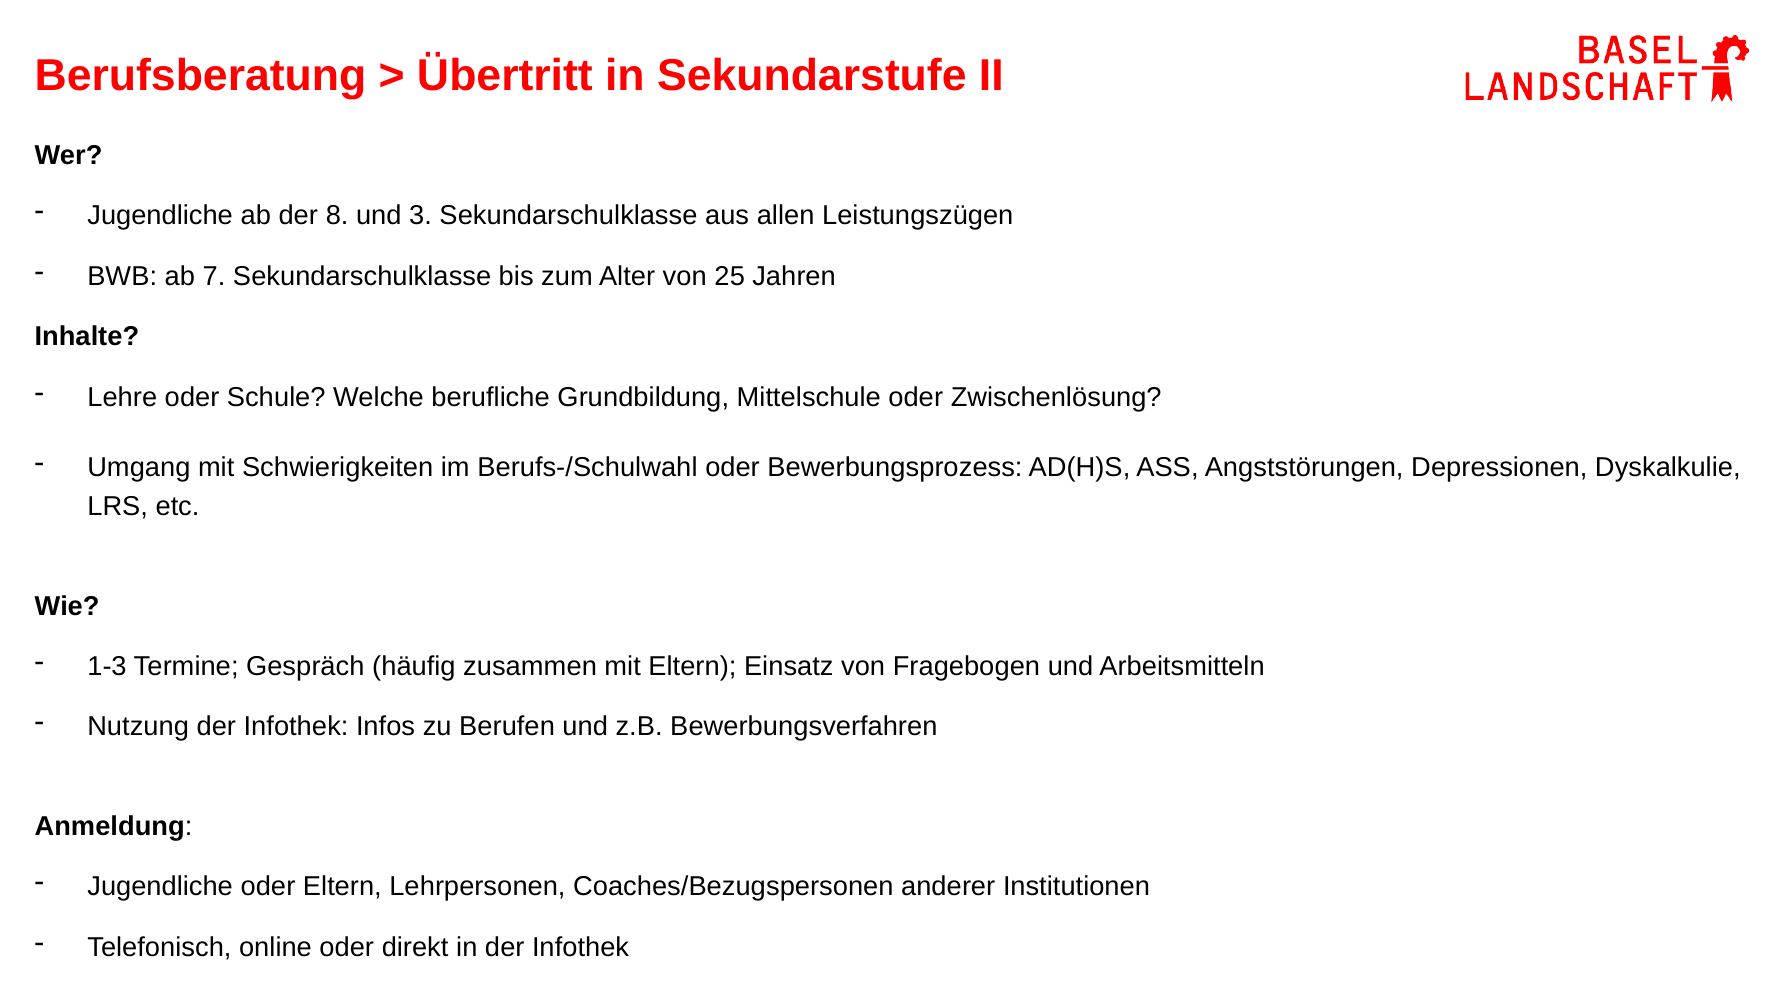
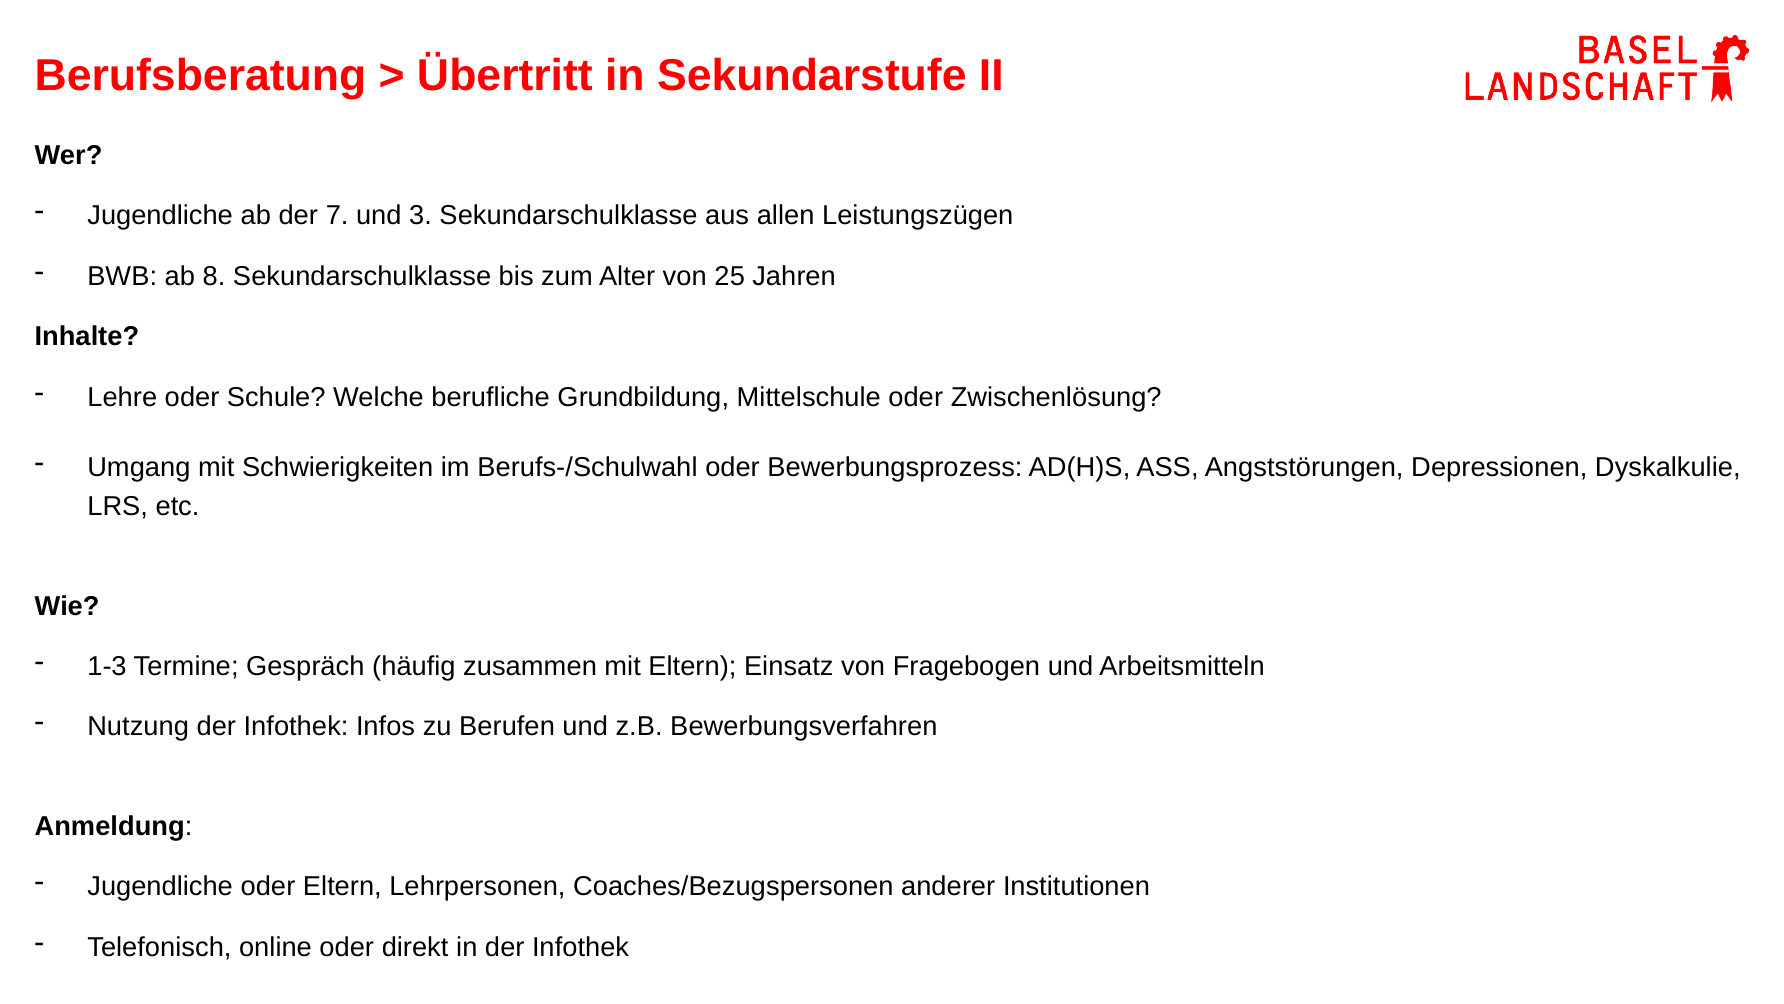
8: 8 -> 7 (337, 216)
7: 7 -> 8 (214, 276)
